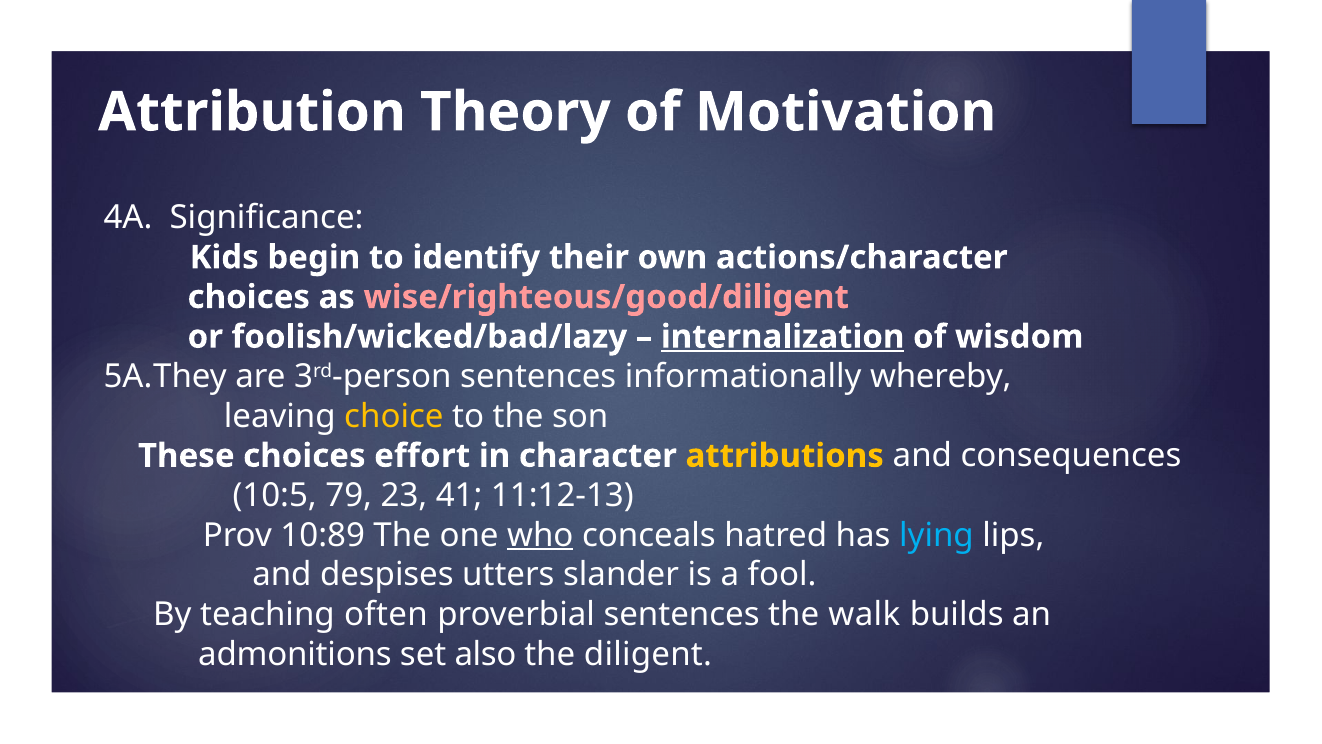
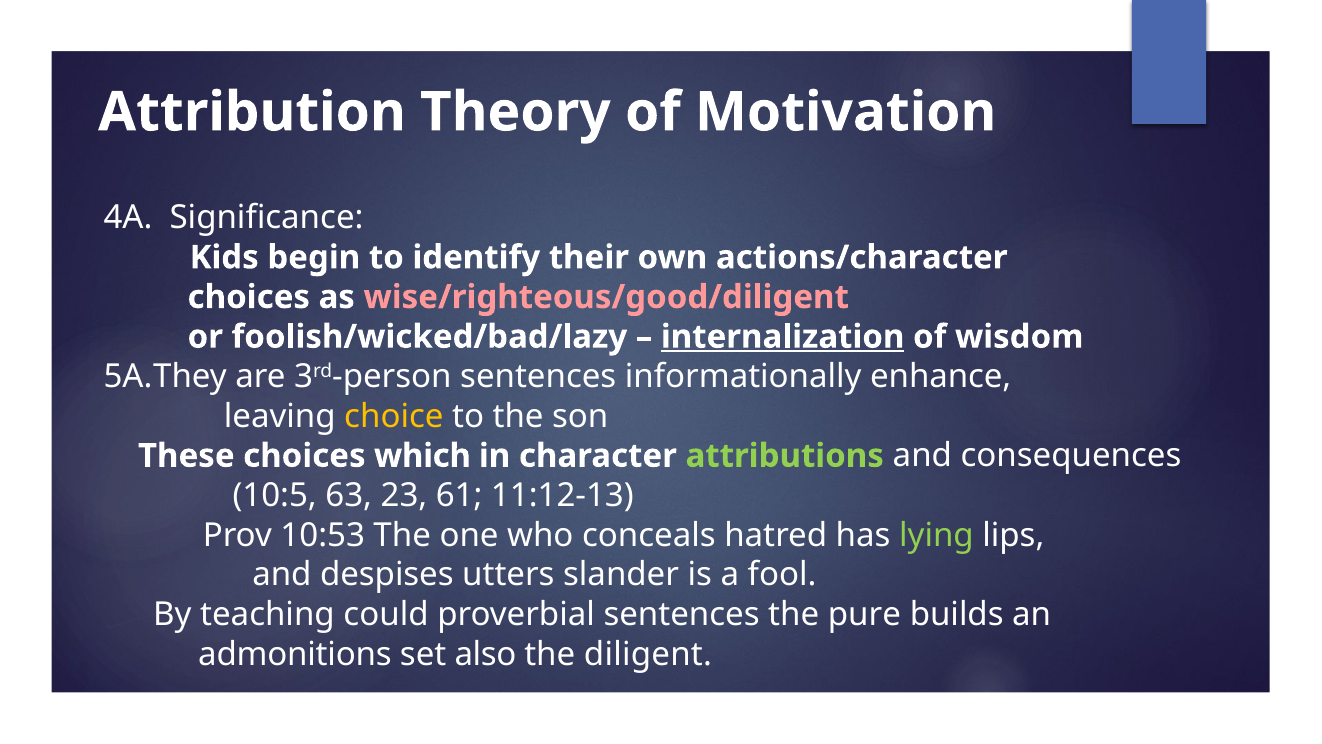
whereby: whereby -> enhance (941, 376)
effort: effort -> which (422, 456)
attributions colour: yellow -> light green (785, 456)
79: 79 -> 63 (349, 495)
41: 41 -> 61 (459, 495)
10:89: 10:89 -> 10:53 (323, 535)
who underline: present -> none (540, 535)
lying colour: light blue -> light green (936, 535)
often: often -> could (386, 614)
walk: walk -> pure (864, 614)
